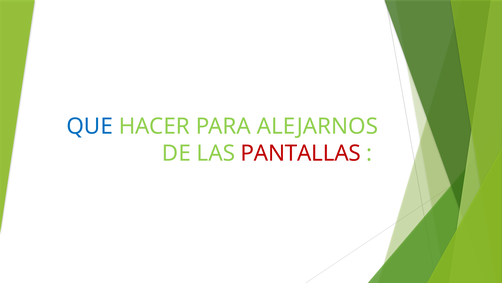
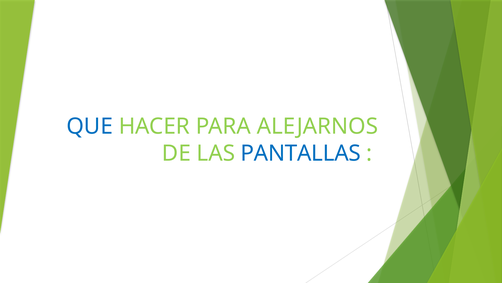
PANTALLAS colour: red -> blue (301, 153)
